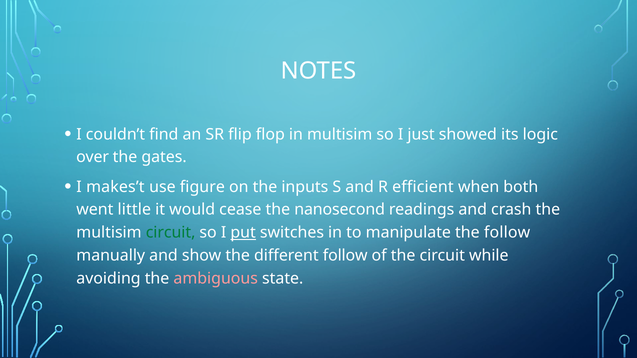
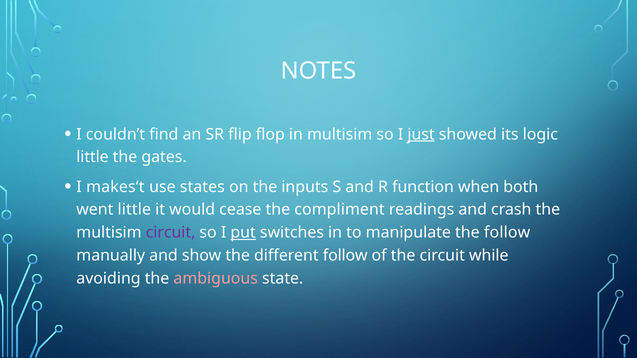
just underline: none -> present (421, 134)
over: over -> little (93, 157)
figure: figure -> states (202, 187)
efficient: efficient -> function (423, 187)
nanosecond: nanosecond -> compliment (340, 210)
circuit colour: green -> purple (171, 233)
